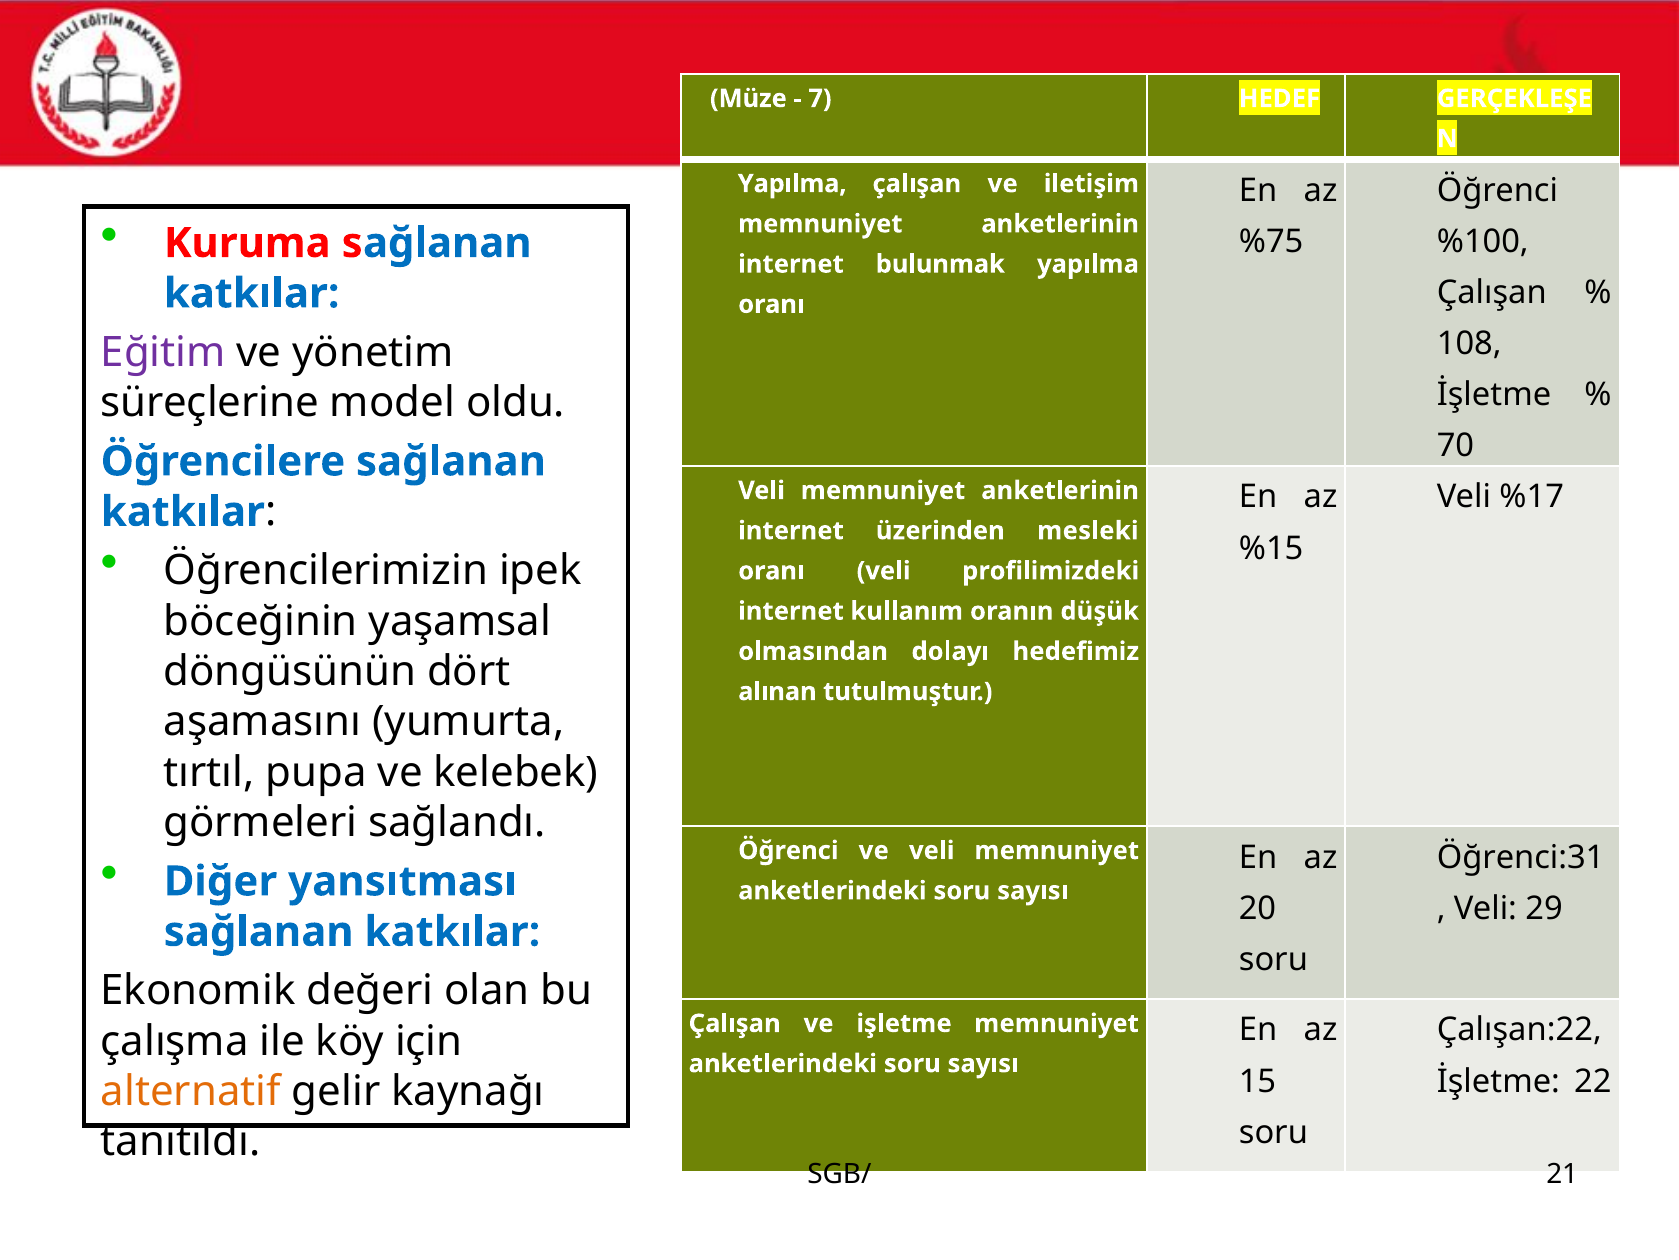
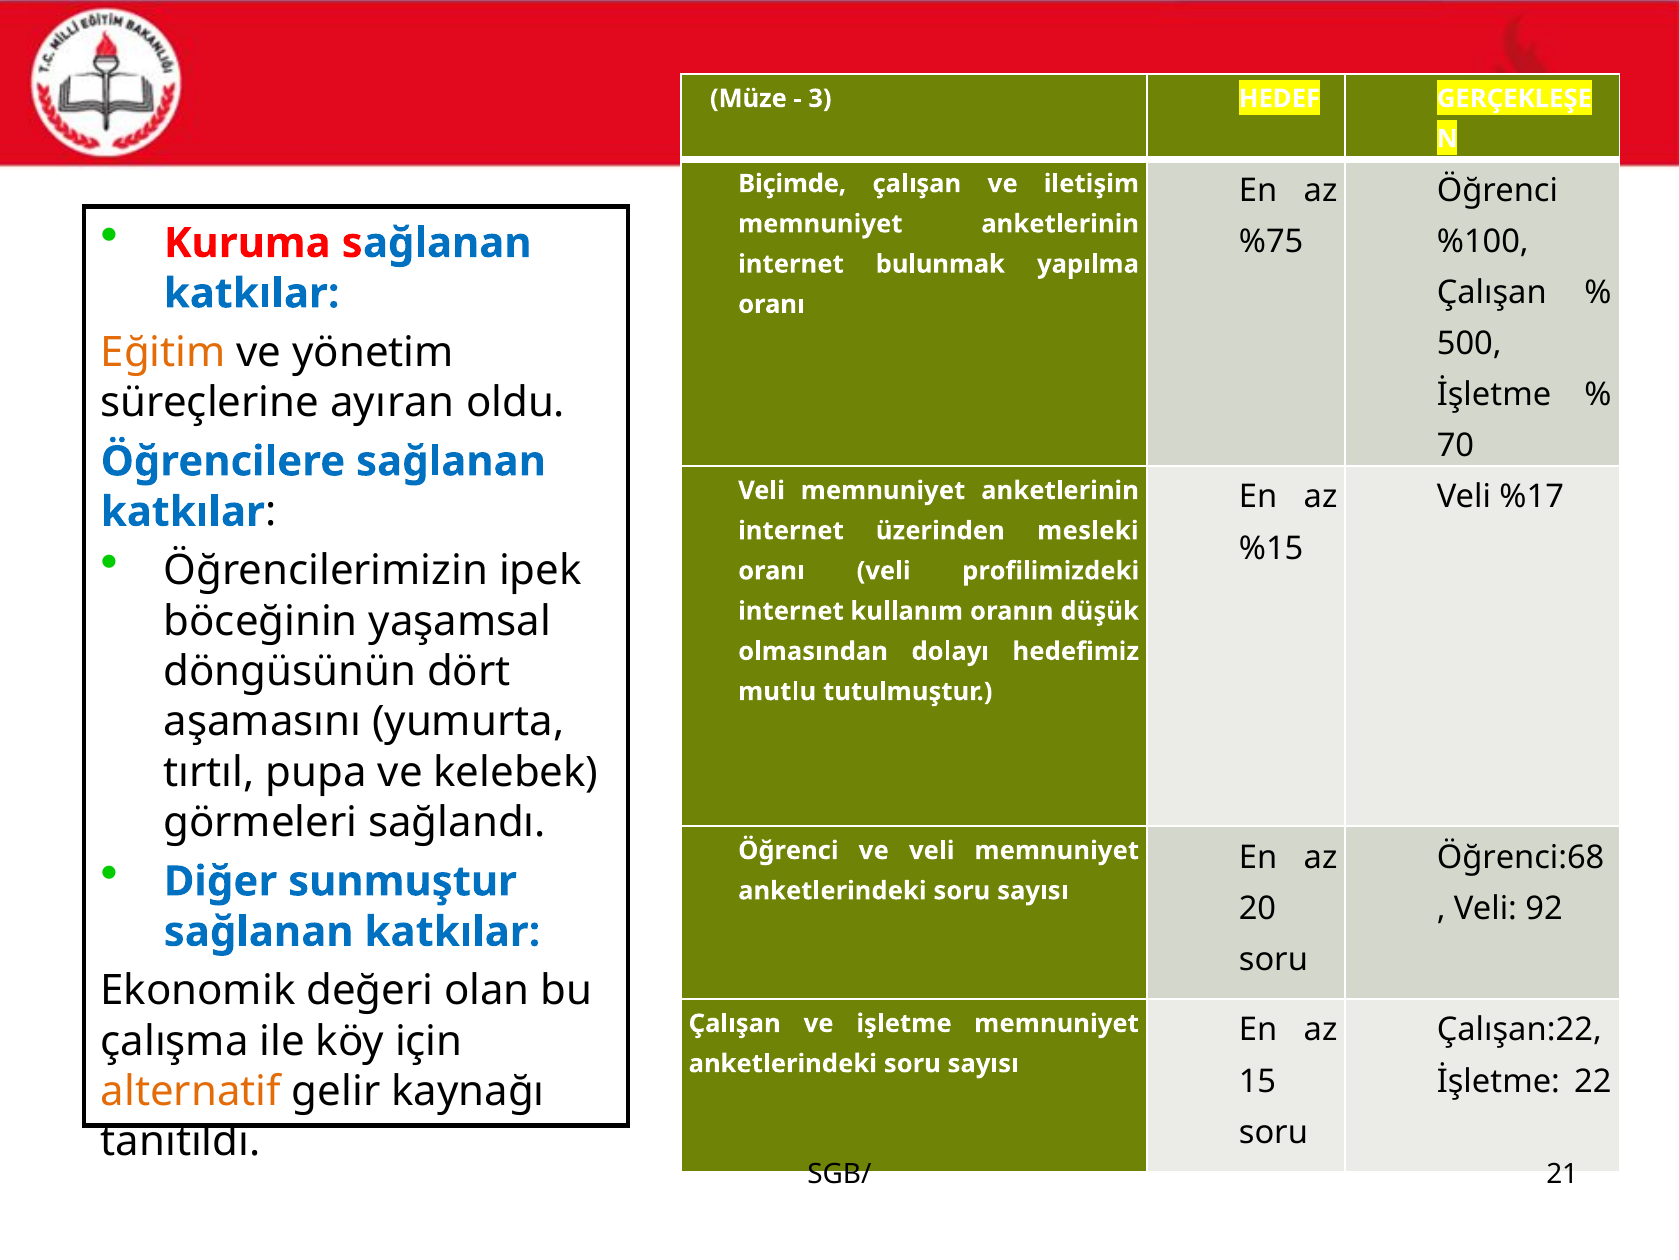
7: 7 -> 3 (820, 98)
Yapılma: Yapılma -> Biçimde (792, 184)
108: 108 -> 500 (1469, 344)
Eğitim colour: purple -> orange (163, 352)
model: model -> ayıran (392, 403)
alınan: alınan -> mutlu (777, 691)
Öğrenci:31: Öğrenci:31 -> Öğrenci:68 (1521, 857)
yansıtması: yansıtması -> sunmuştur (403, 881)
29: 29 -> 92 (1544, 908)
